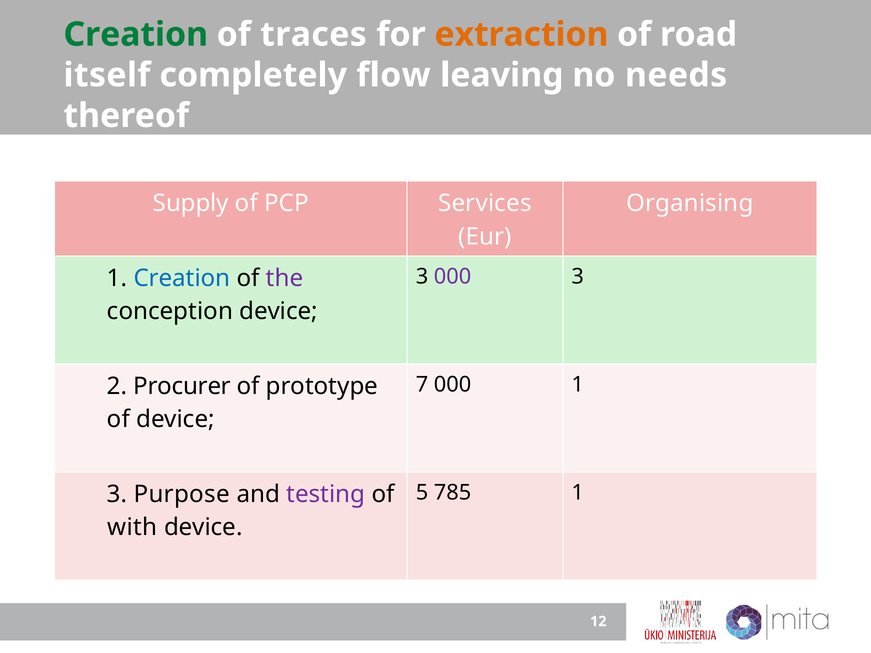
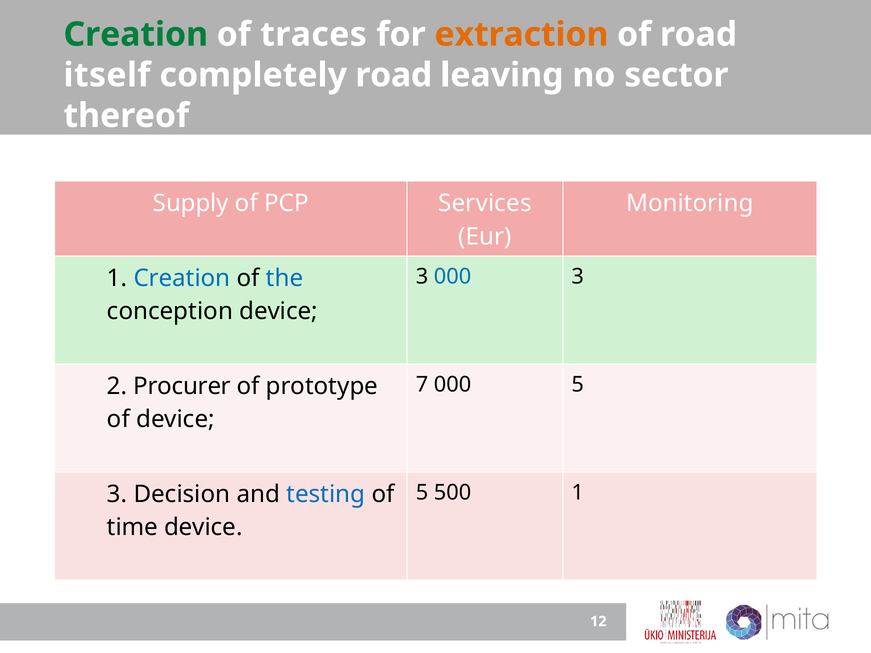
completely flow: flow -> road (394, 75)
needs: needs -> sector (676, 75)
Organising: Organising -> Monitoring (690, 204)
000 colour: purple -> blue (453, 276)
the colour: purple -> blue (285, 278)
000 1: 1 -> 5 (578, 384)
785: 785 -> 500 (453, 493)
Purpose: Purpose -> Decision (182, 494)
testing colour: purple -> blue (326, 494)
with: with -> time (132, 528)
